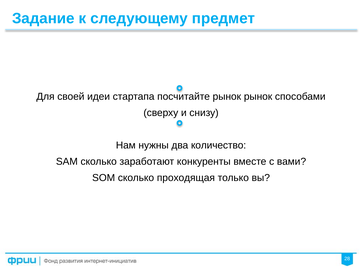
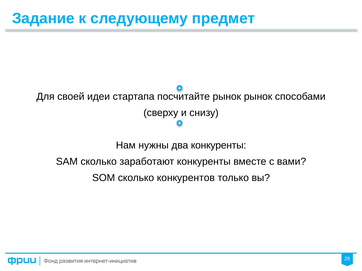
два количество: количество -> конкуренты (219, 146)
проходящая: проходящая -> конкурентов (186, 178)
